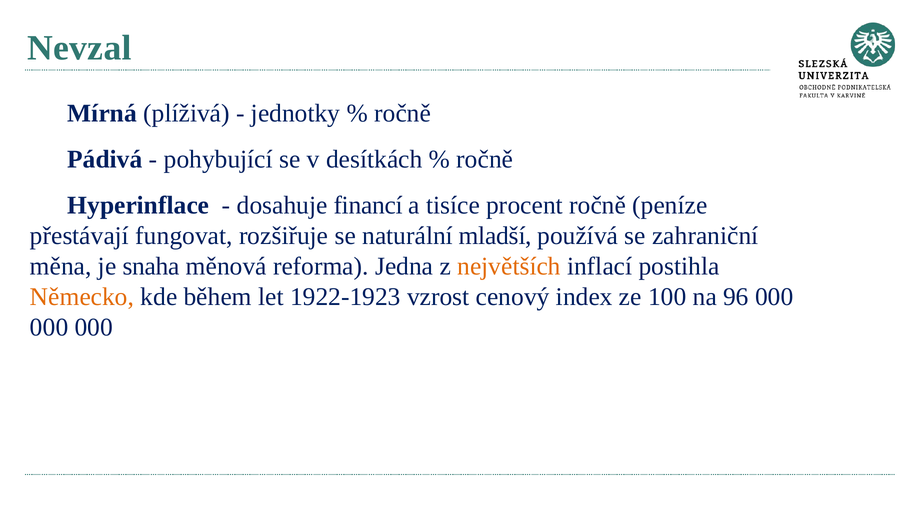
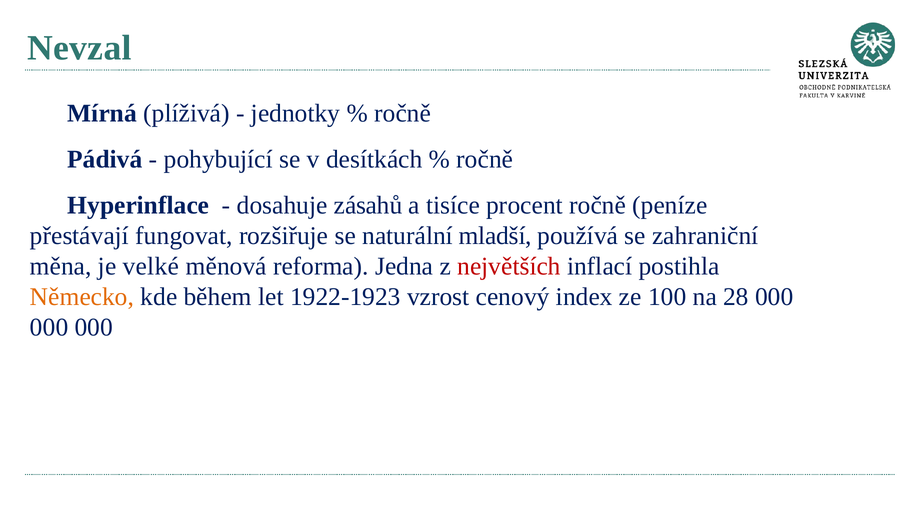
financí: financí -> zásahů (368, 205)
snaha: snaha -> velké (151, 267)
největších colour: orange -> red (509, 267)
96: 96 -> 28 (736, 297)
